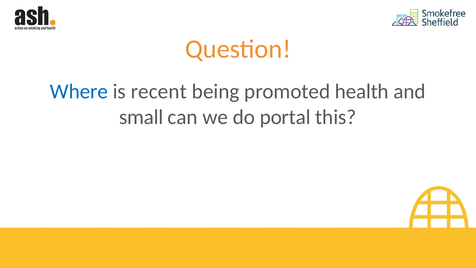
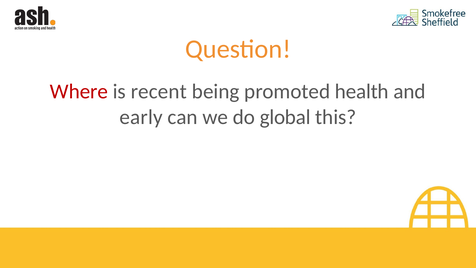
Where colour: blue -> red (79, 92)
small: small -> early (141, 117)
portal: portal -> global (285, 117)
